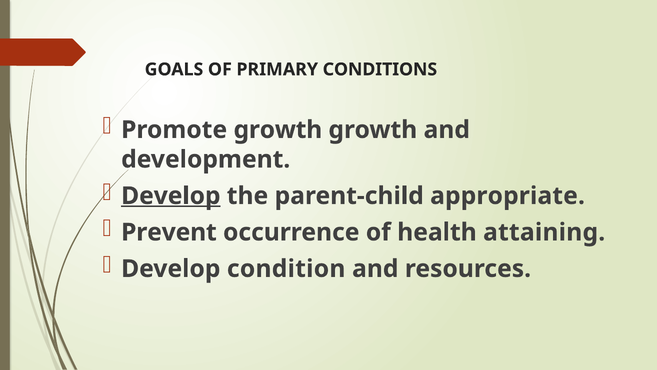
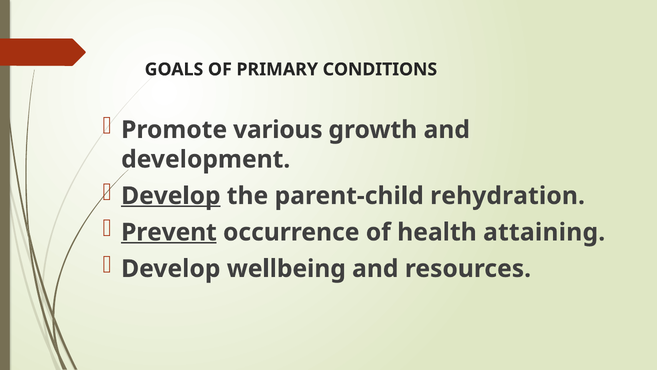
Promote growth: growth -> various (278, 130)
appropriate: appropriate -> rehydration (508, 196)
Prevent underline: none -> present (169, 232)
condition: condition -> wellbeing (286, 268)
